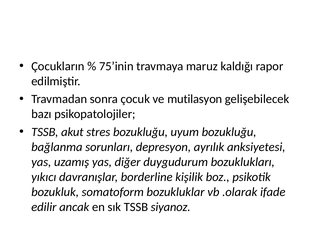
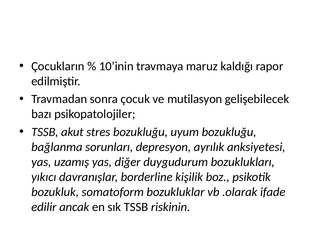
75’inin: 75’inin -> 10’inin (116, 66)
siyanoz: siyanoz -> riskinin (171, 207)
